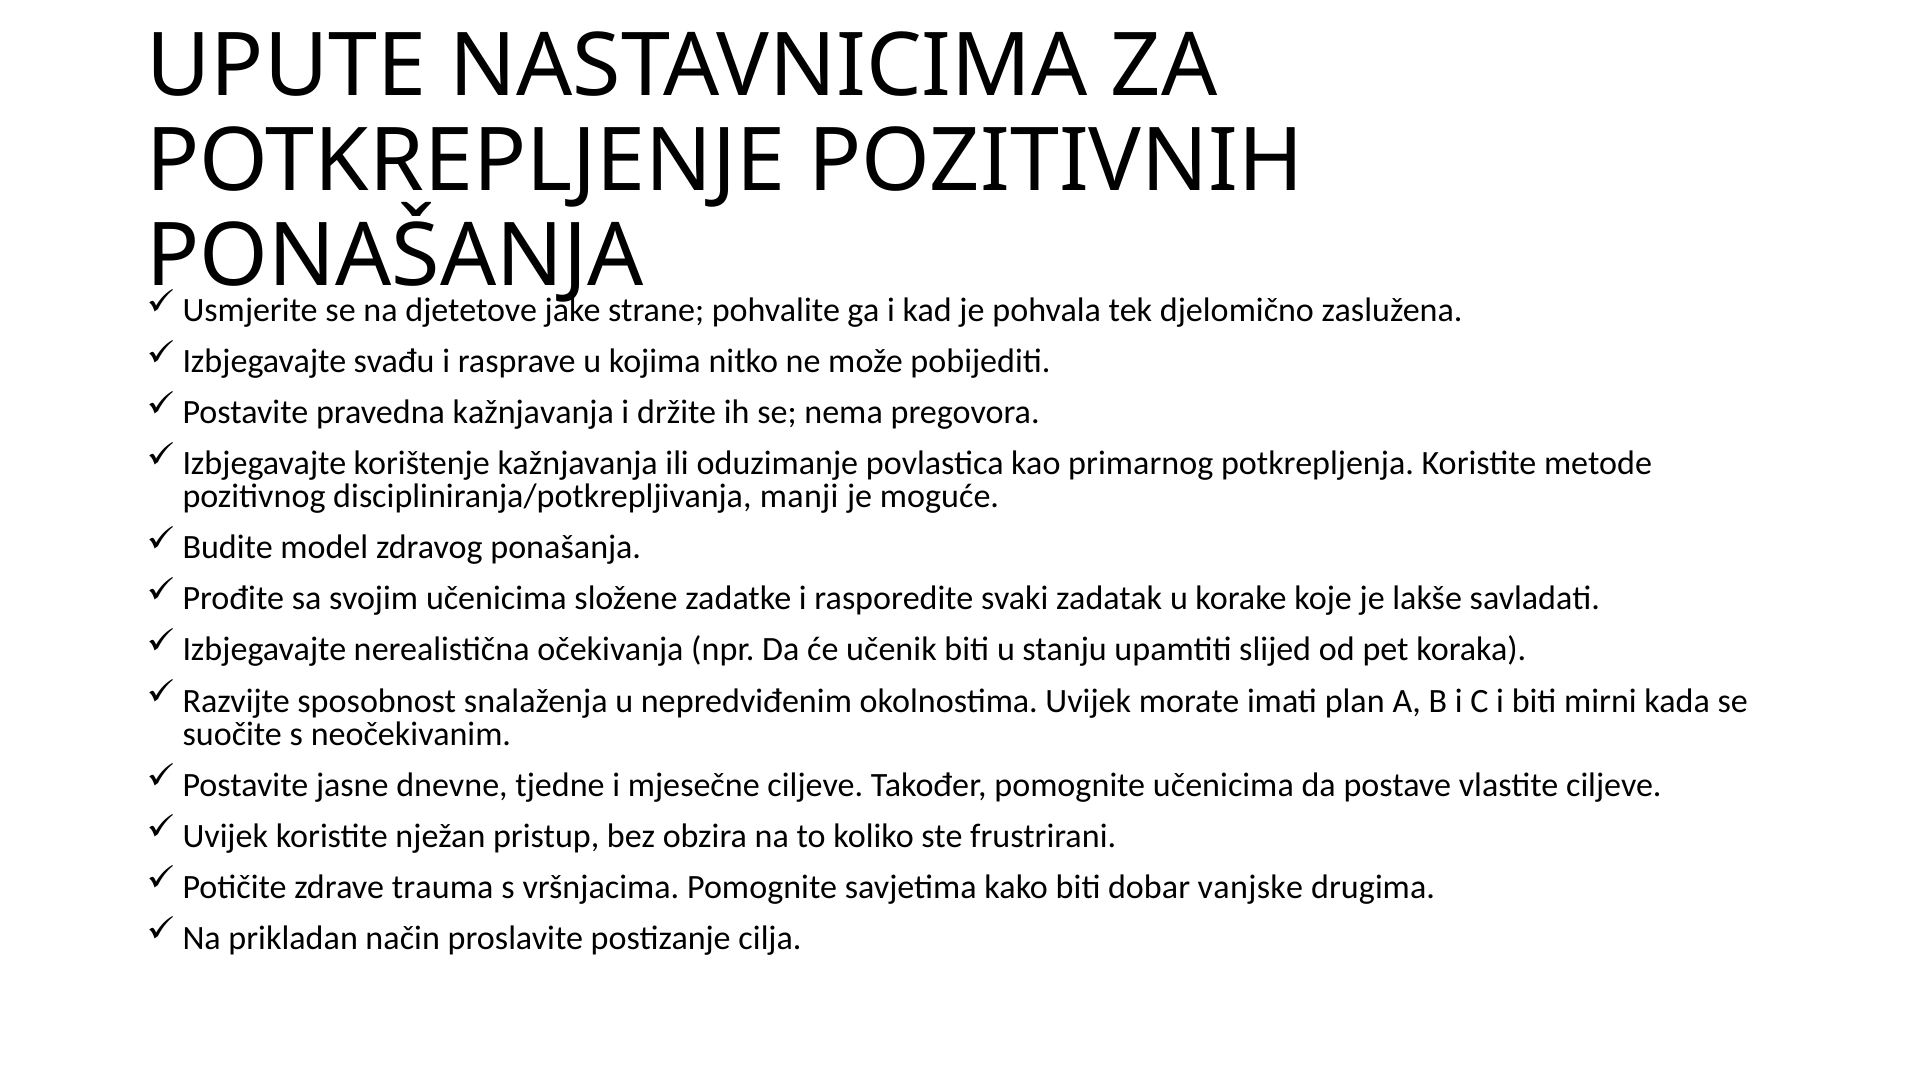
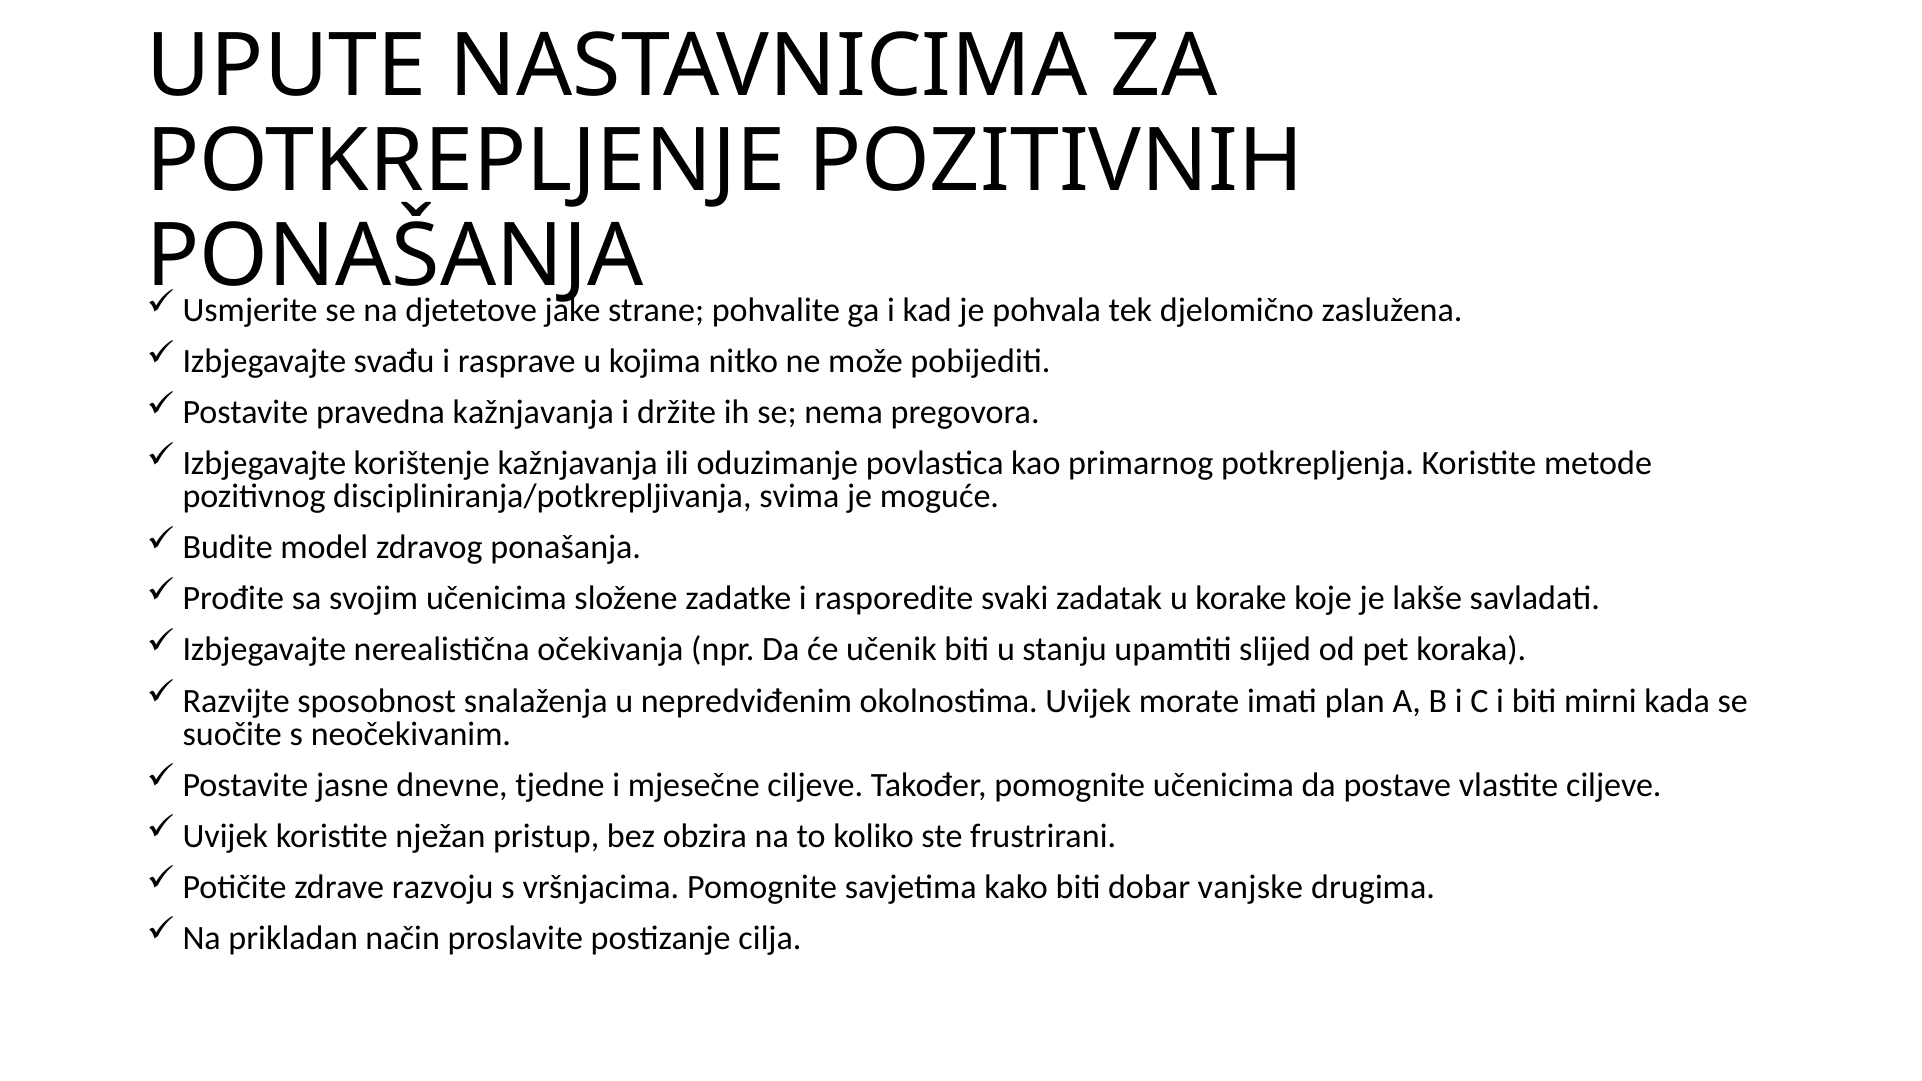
manji: manji -> svima (799, 497)
trauma: trauma -> razvoju (443, 887)
